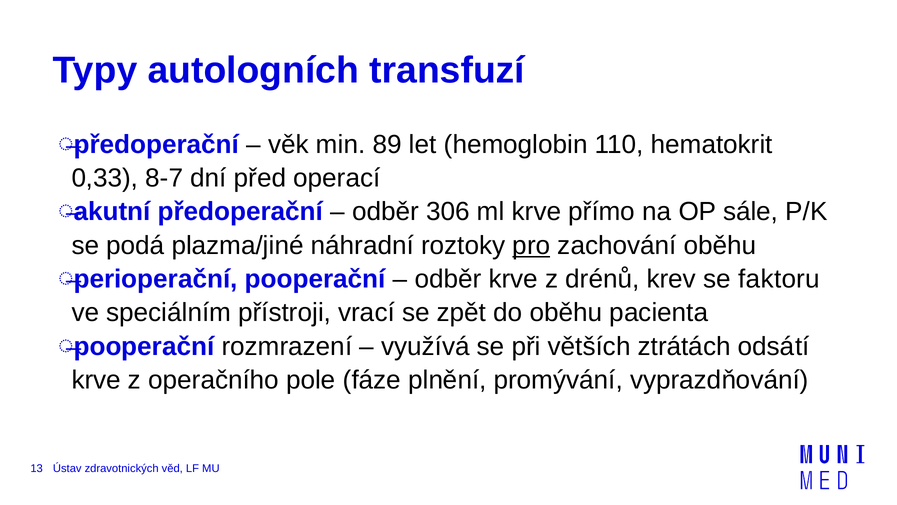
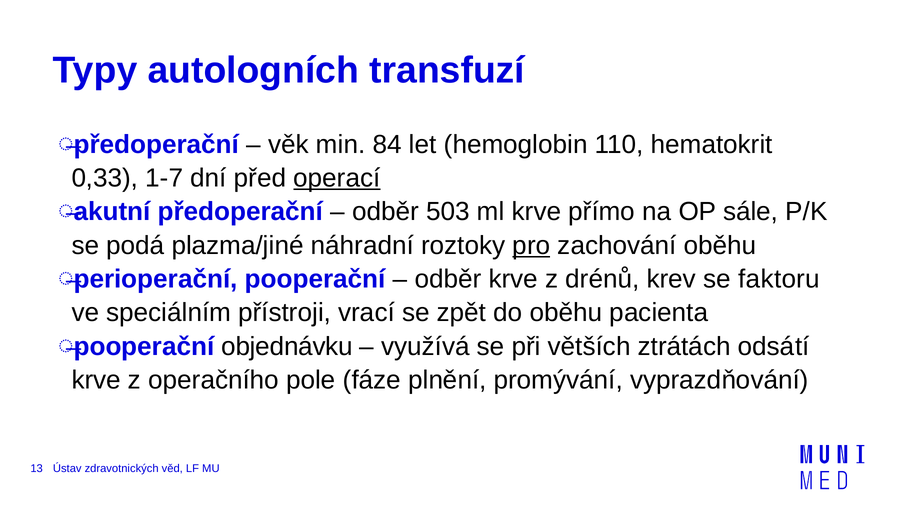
89: 89 -> 84 (387, 144)
8-7: 8-7 -> 1-7 (164, 178)
operací underline: none -> present (337, 178)
306: 306 -> 503 (448, 212)
rozmrazení: rozmrazení -> objednávku (287, 346)
